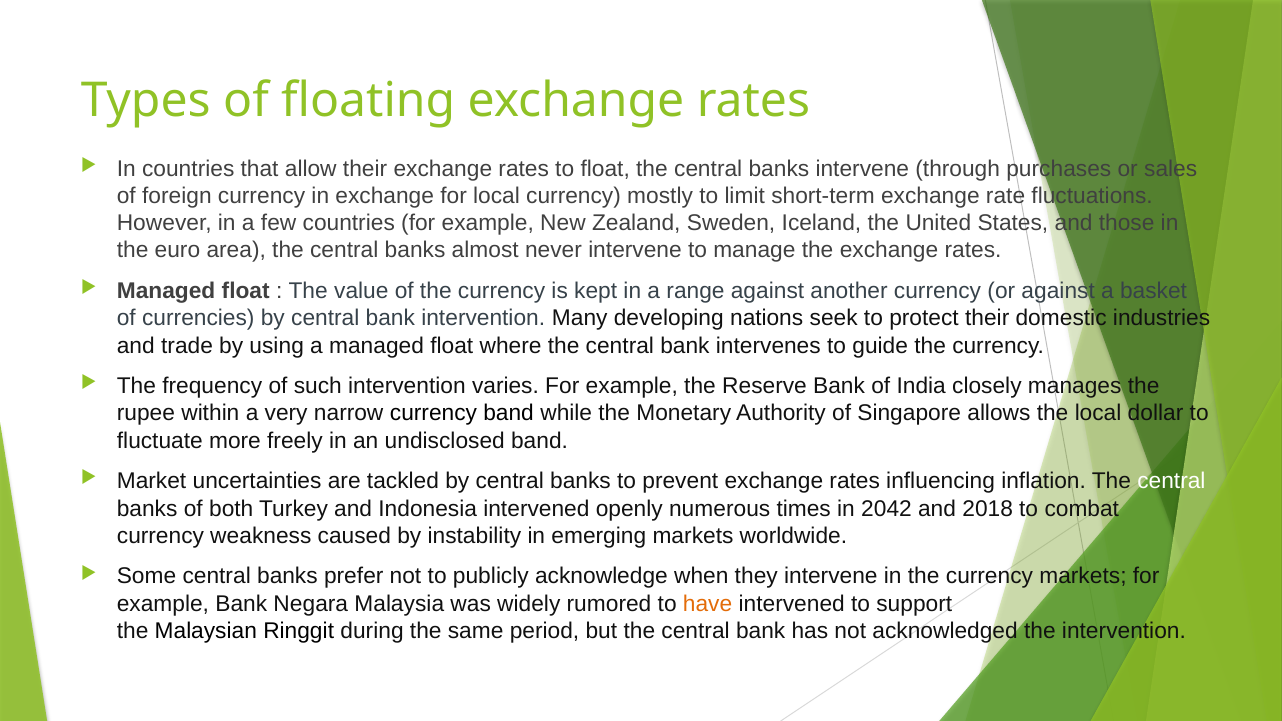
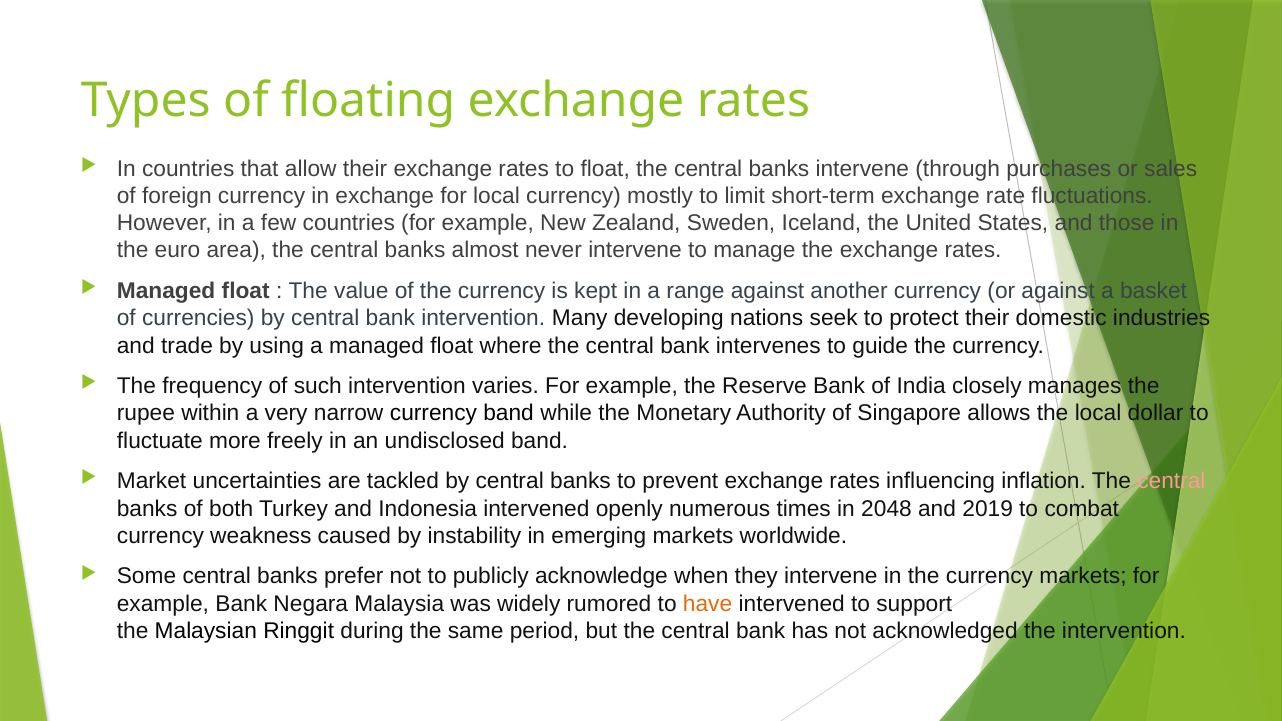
central colour: white -> pink (1171, 481)
2042: 2042 -> 2048 (887, 509)
2018: 2018 -> 2019 (988, 509)
